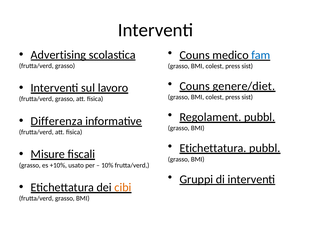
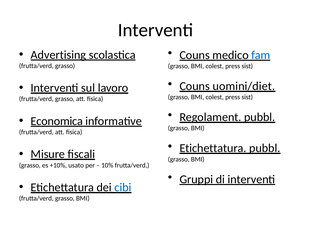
genere/diet: genere/diet -> uomini/diet (244, 86)
Differenza: Differenza -> Economica (57, 121)
cibi colour: orange -> blue (123, 188)
